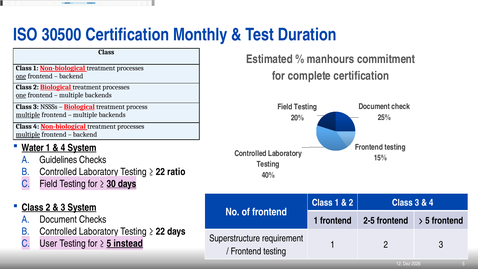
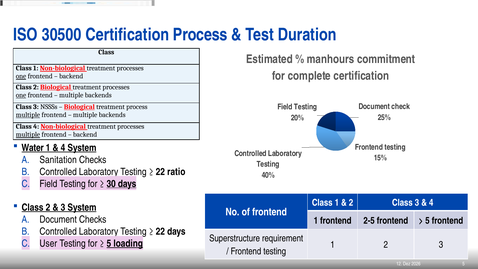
Certification Monthly: Monthly -> Process (200, 35)
Guidelines: Guidelines -> Sanitation (58, 160)
instead: instead -> loading (128, 243)
